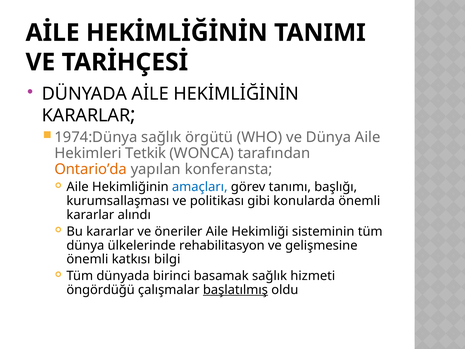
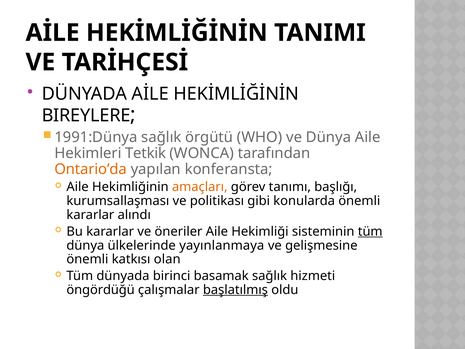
KARARLAR: KARARLAR -> BIREYLERE (86, 116)
1974:Dünya: 1974:Dünya -> 1991:Dünya (96, 137)
amaçları colour: blue -> orange (200, 187)
tüm underline: none -> present (370, 231)
rehabilitasyon: rehabilitasyon -> yayınlanmaya (222, 245)
bilgi: bilgi -> olan (167, 259)
